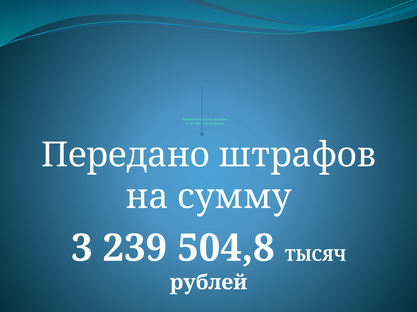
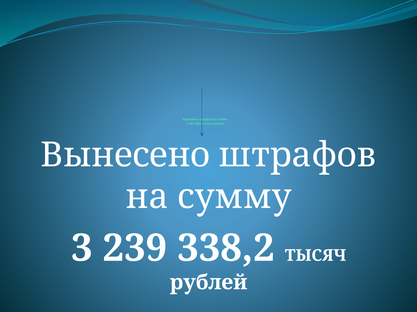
Передано: Передано -> Вынесено (125, 155)
504,8: 504,8 -> 338,2 (226, 249)
